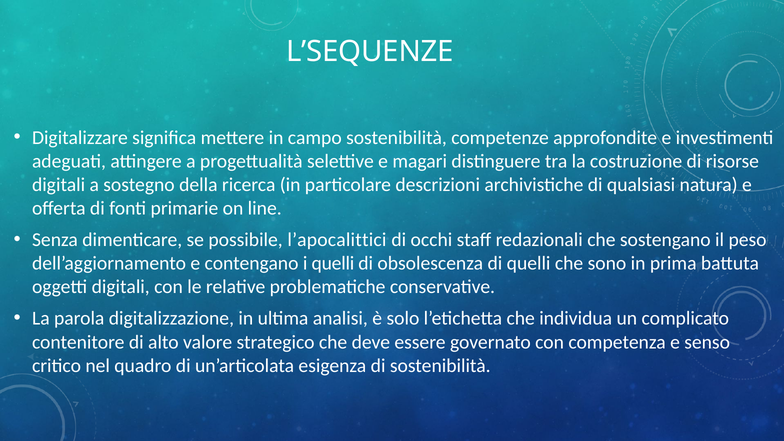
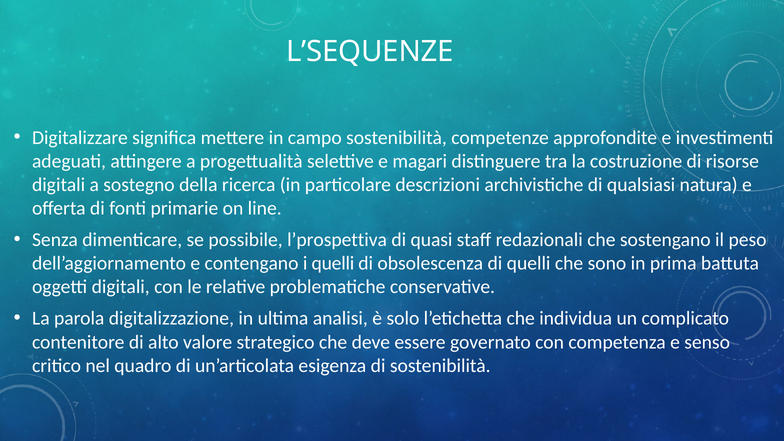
l’apocalittici: l’apocalittici -> l’prospettiva (337, 240)
occhi: occhi -> quasi (431, 240)
